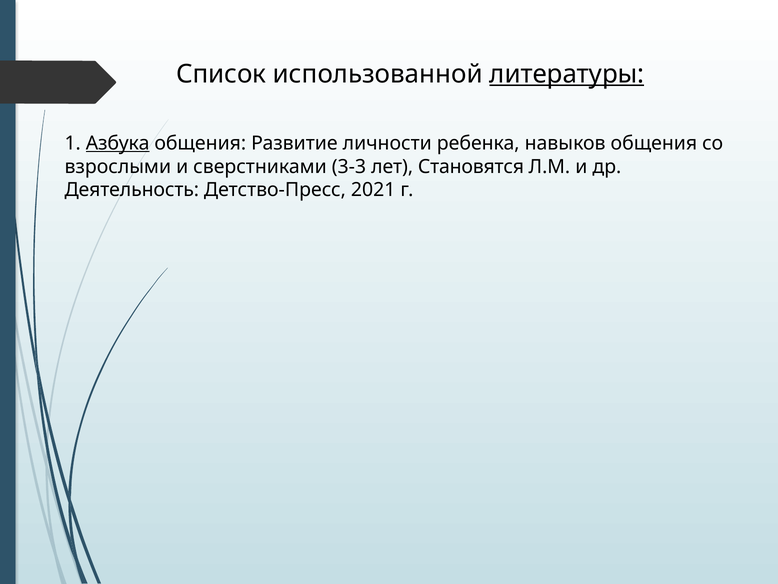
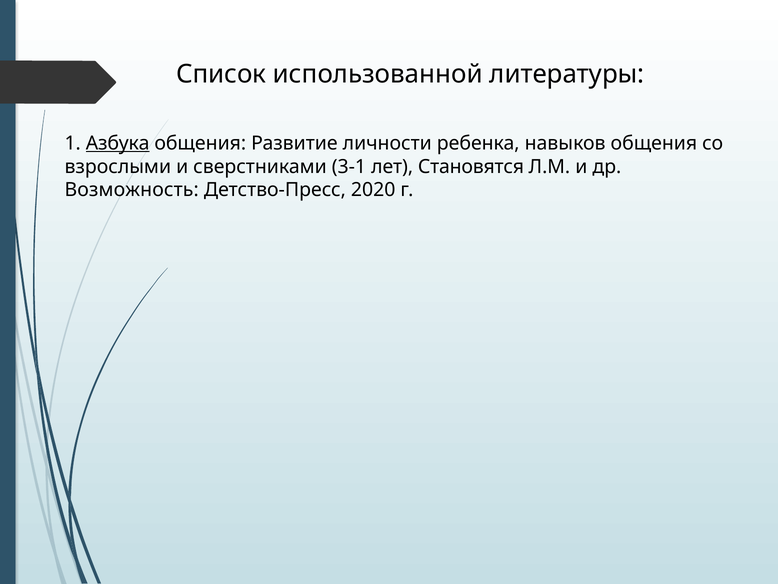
литературы underline: present -> none (567, 74)
3-3: 3-3 -> 3-1 (349, 166)
Деятельность: Деятельность -> Возможность (132, 190)
2021: 2021 -> 2020 (373, 190)
